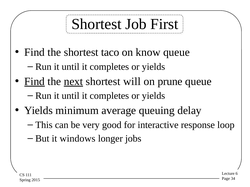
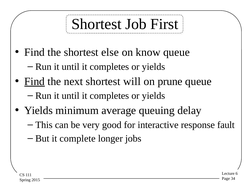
taco: taco -> else (110, 52)
next underline: present -> none (73, 82)
loop: loop -> fault (226, 125)
windows: windows -> complete (78, 139)
